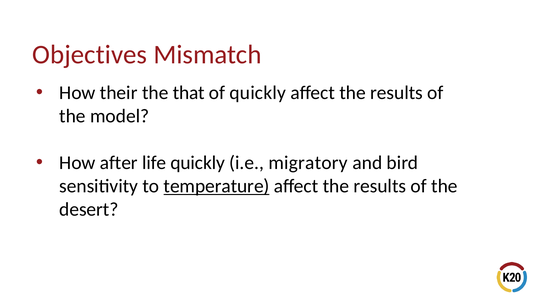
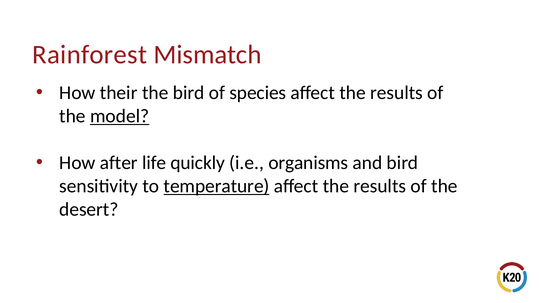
Objectives: Objectives -> Rainforest (90, 55)
the that: that -> bird (189, 93)
of quickly: quickly -> species (258, 93)
model underline: none -> present (120, 116)
migratory: migratory -> organisms (308, 163)
